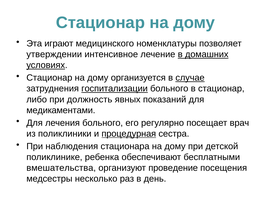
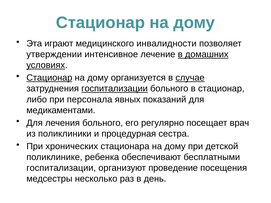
номенклатуры: номенклатуры -> инвалидности (167, 44)
Стационар underline: none -> present (49, 78)
должность: должность -> персонала (90, 100)
процедурная underline: present -> none (129, 134)
наблюдения: наблюдения -> хронических (72, 147)
вмешательства: вмешательства -> госпитализации (61, 168)
